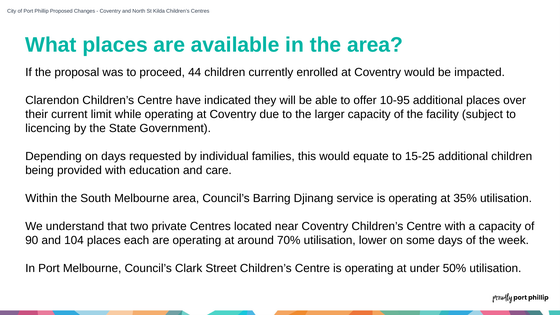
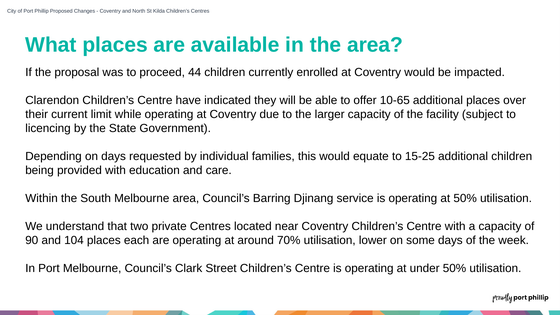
10-95: 10-95 -> 10-65 (395, 100)
at 35%: 35% -> 50% (465, 198)
